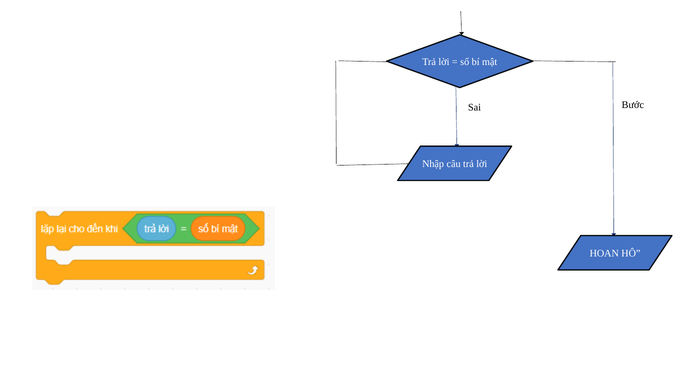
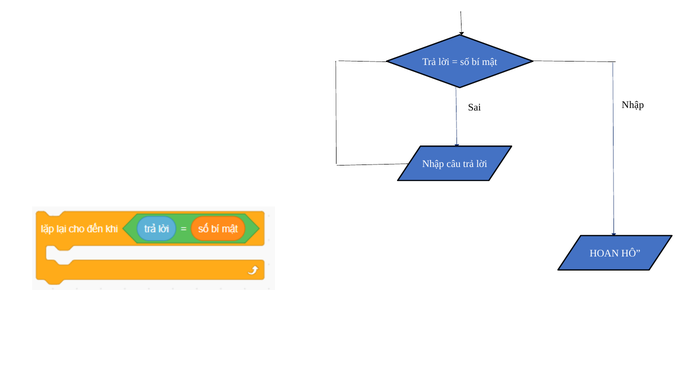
Bước: Bước -> Nhập (633, 105)
